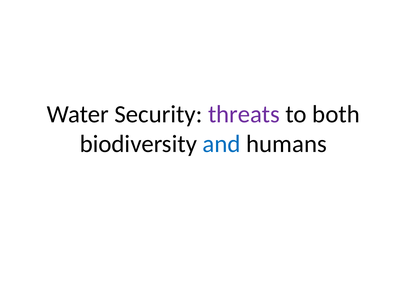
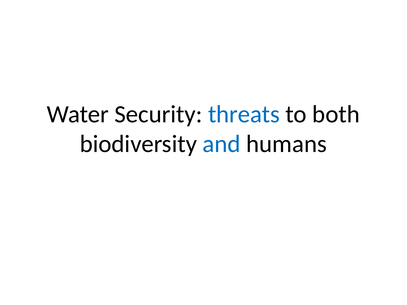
threats colour: purple -> blue (244, 114)
